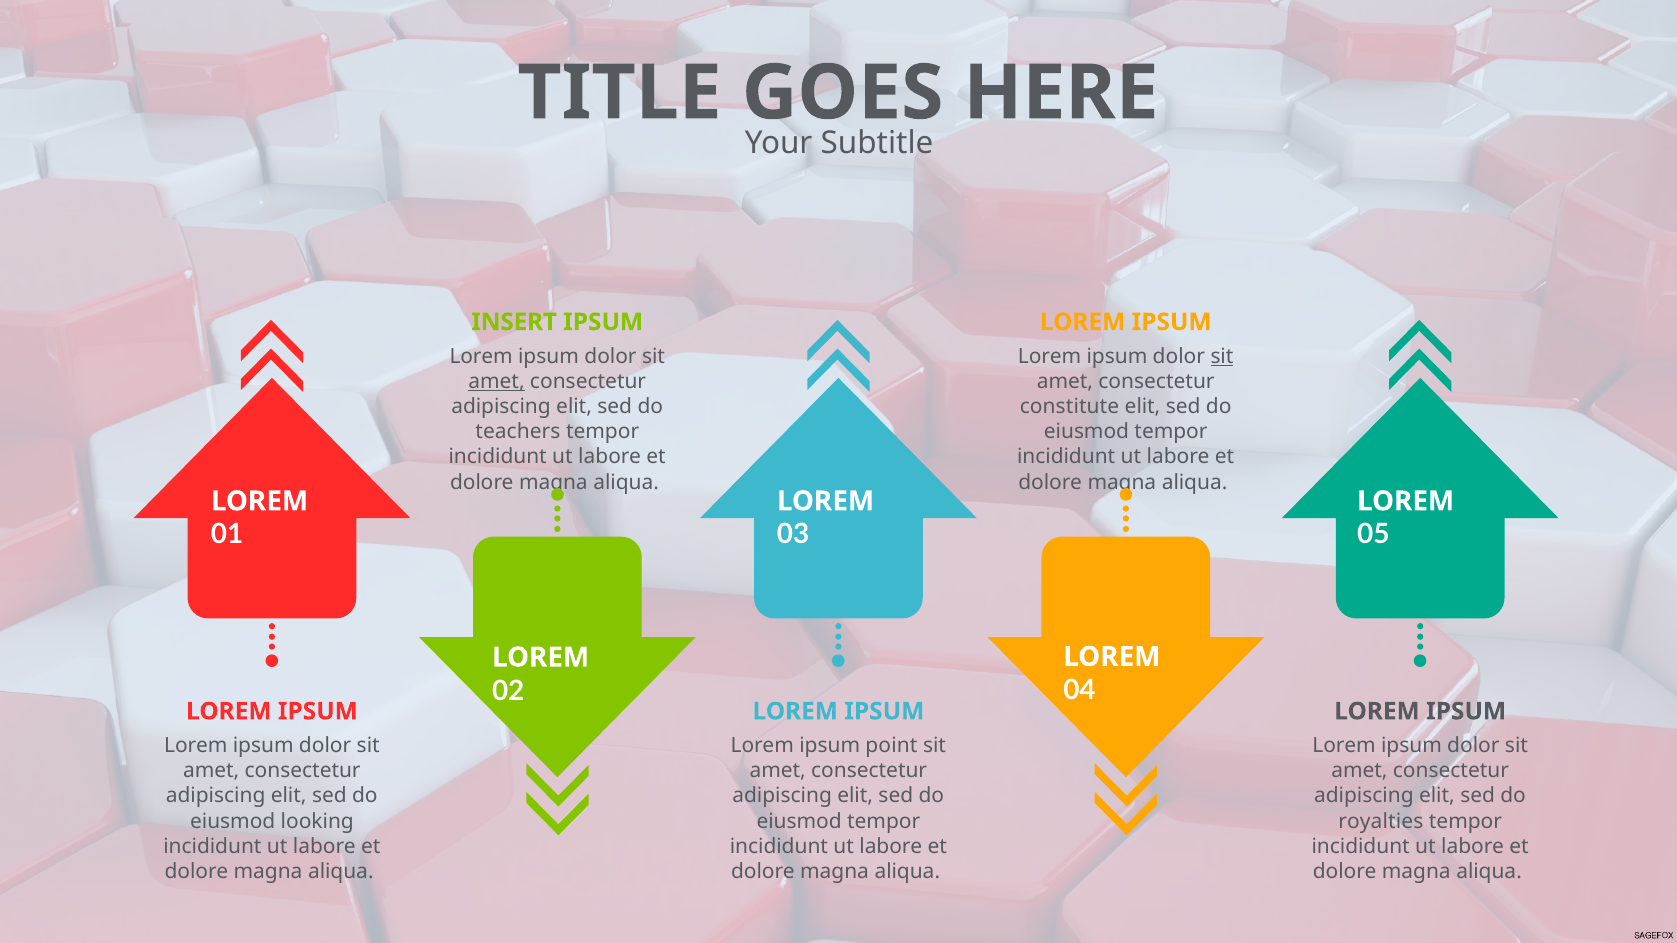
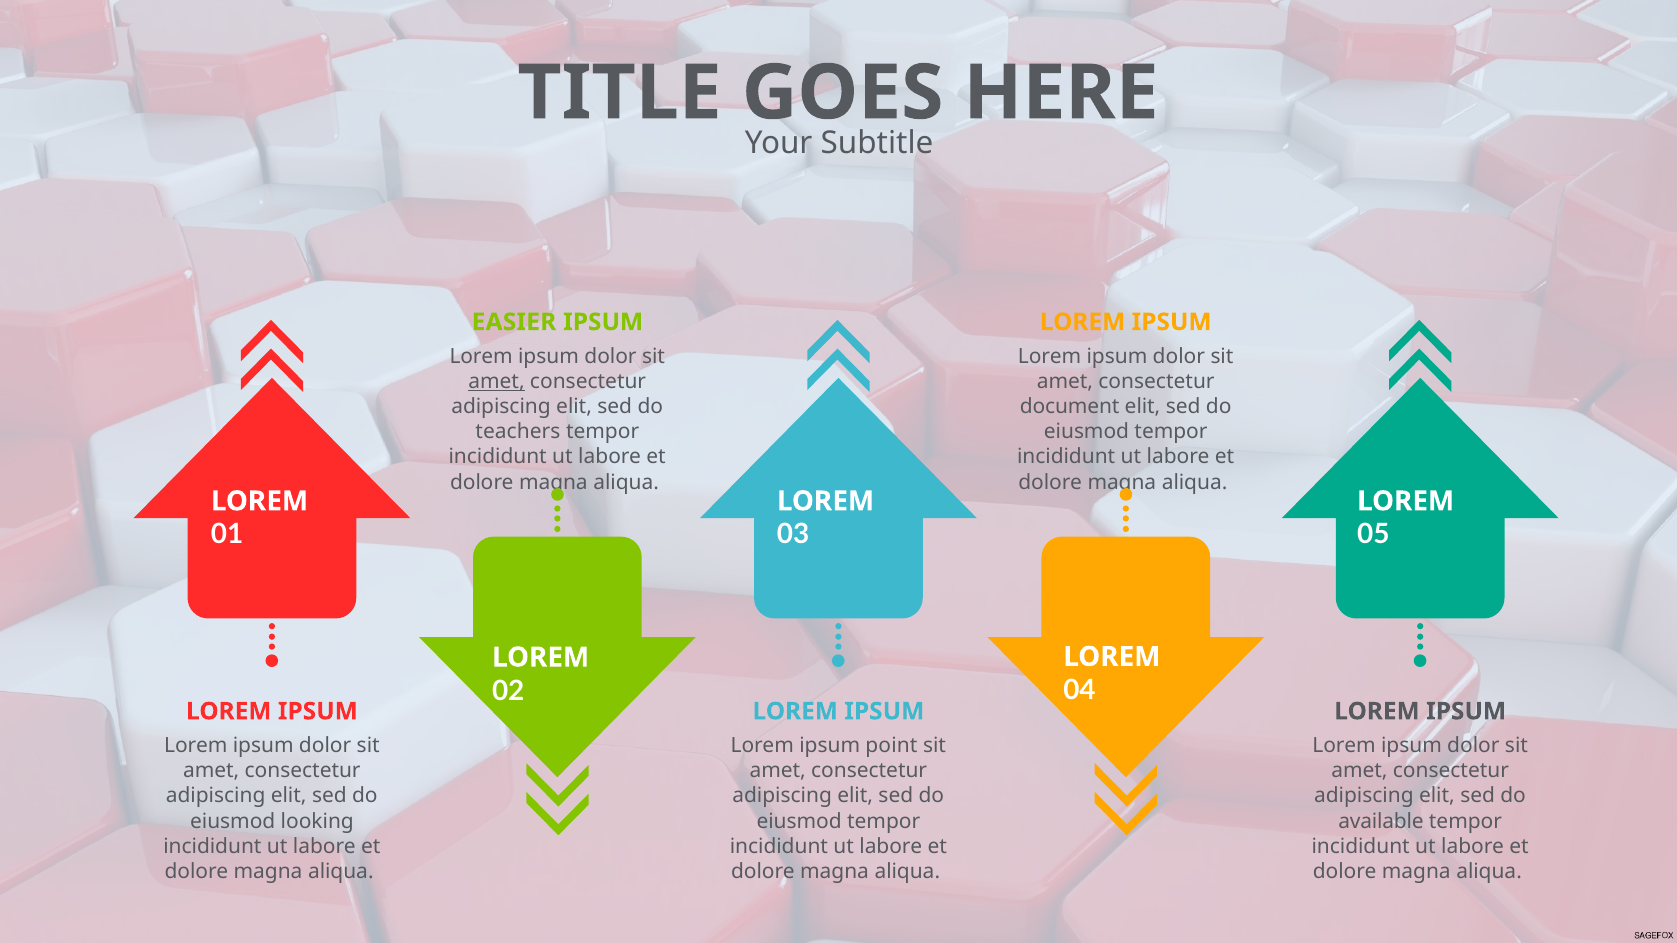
INSERT: INSERT -> EASIER (514, 322)
sit underline: present -> none (1222, 356)
constitute: constitute -> document (1070, 407)
royalties: royalties -> available (1381, 821)
